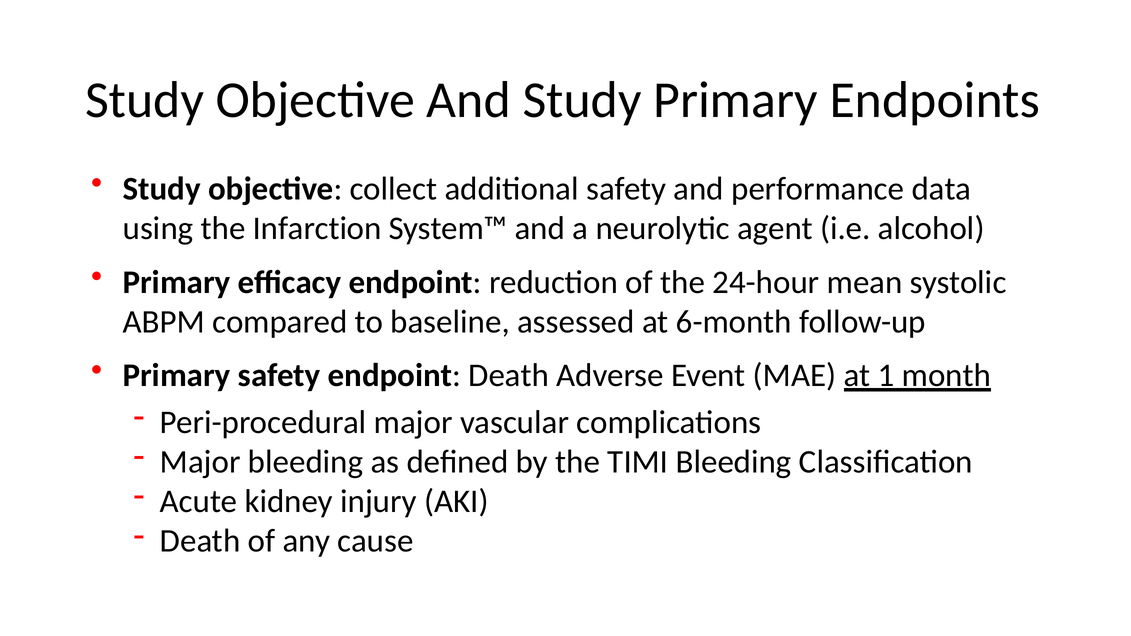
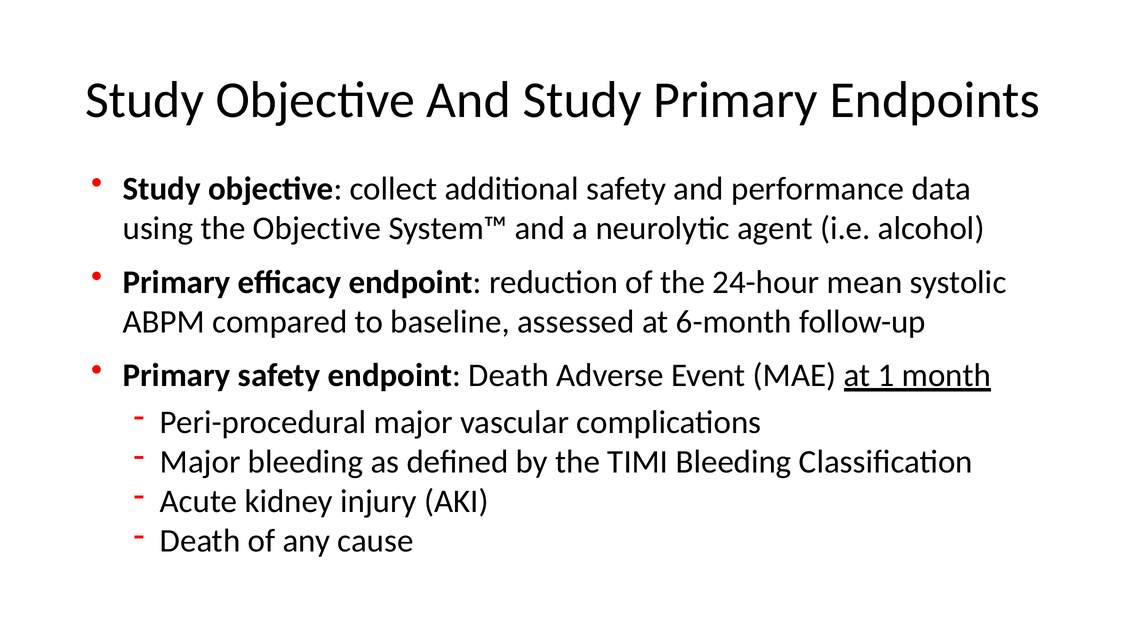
the Infarction: Infarction -> Objective (317, 229)
